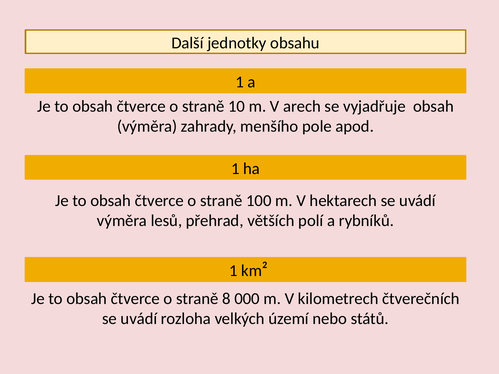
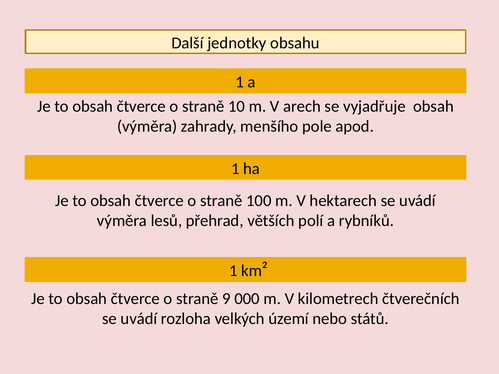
8: 8 -> 9 (226, 299)
